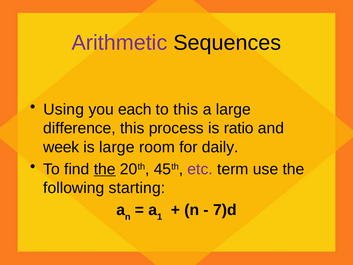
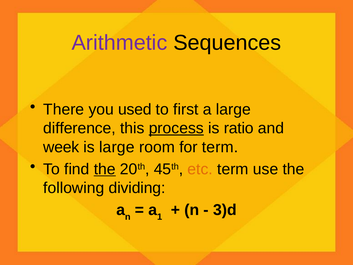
Using: Using -> There (64, 109)
each: each -> used (135, 109)
to this: this -> first (186, 109)
process underline: none -> present (176, 128)
for daily: daily -> term (220, 147)
etc colour: purple -> orange (200, 169)
starting: starting -> dividing (137, 188)
7)d: 7)d -> 3)d (225, 210)
